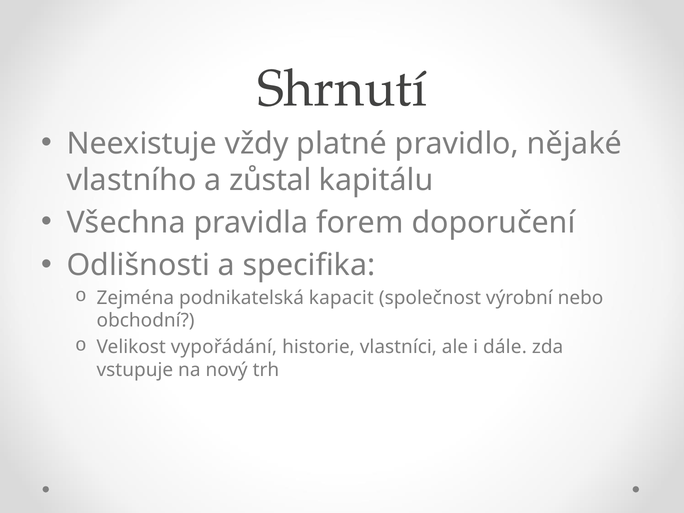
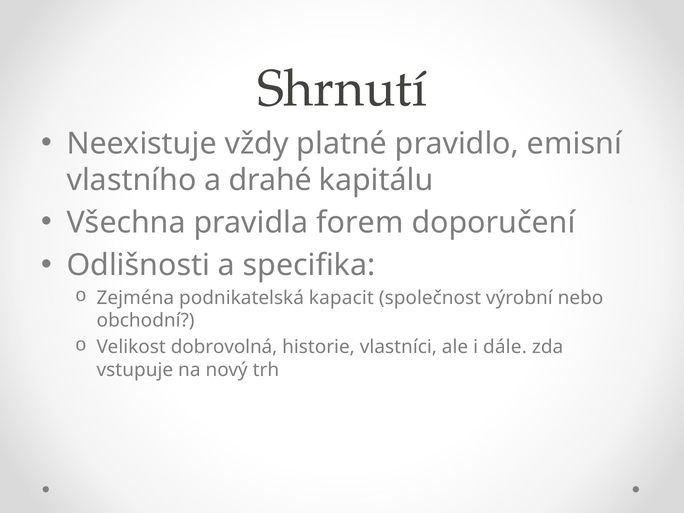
nějaké: nějaké -> emisní (575, 143)
zůstal: zůstal -> drahé (270, 180)
vypořádání: vypořádání -> dobrovolná (224, 347)
